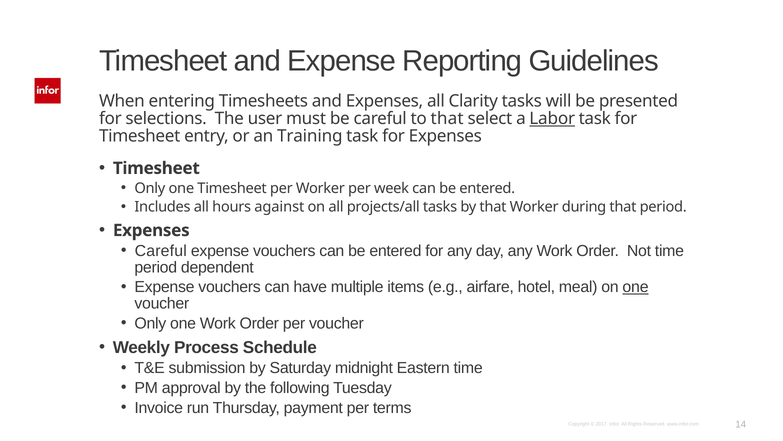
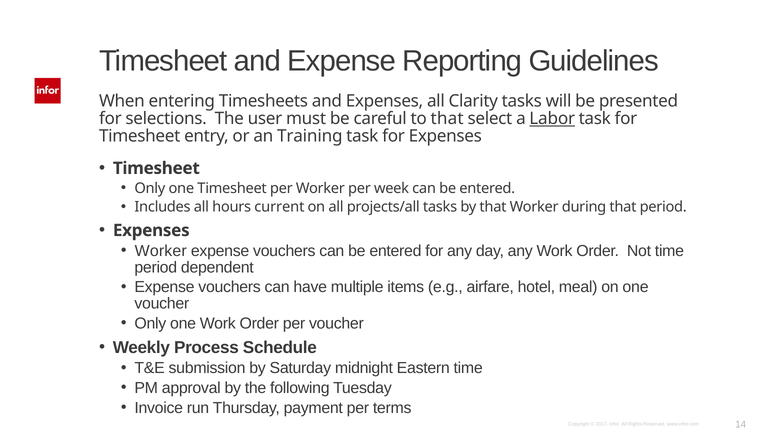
against: against -> current (279, 207)
Careful: Careful -> Worker (161, 251)
one underline: present -> none (636, 287)
